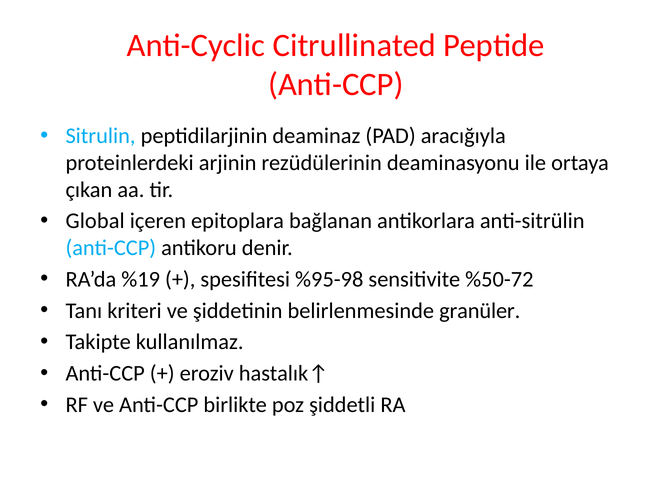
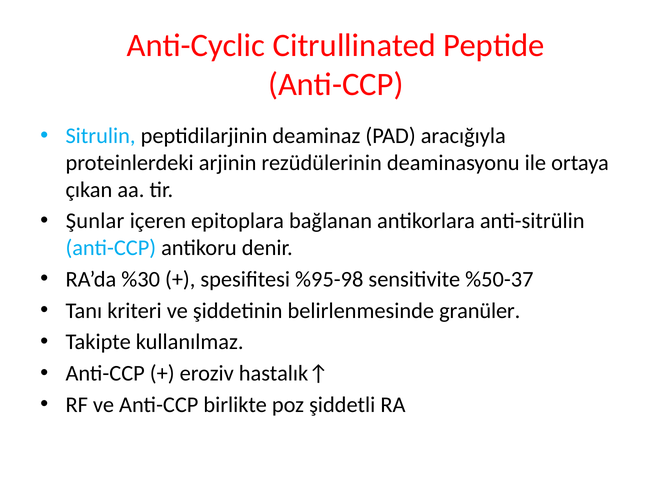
Global: Global -> Şunlar (95, 221)
%19: %19 -> %30 (141, 279)
%50-72: %50-72 -> %50-37 (499, 279)
